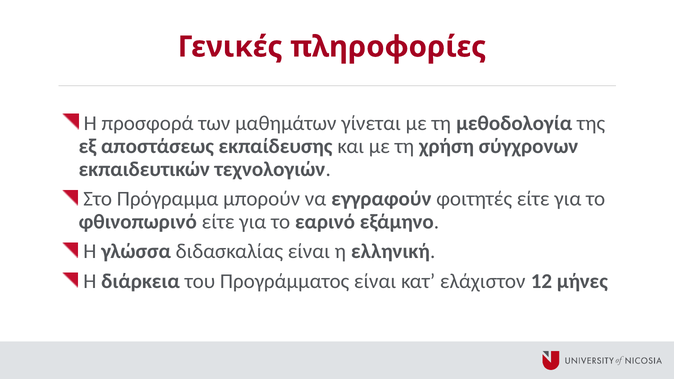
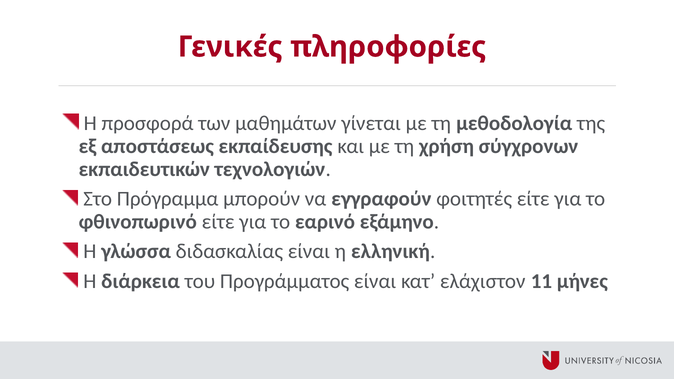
12: 12 -> 11 (541, 281)
